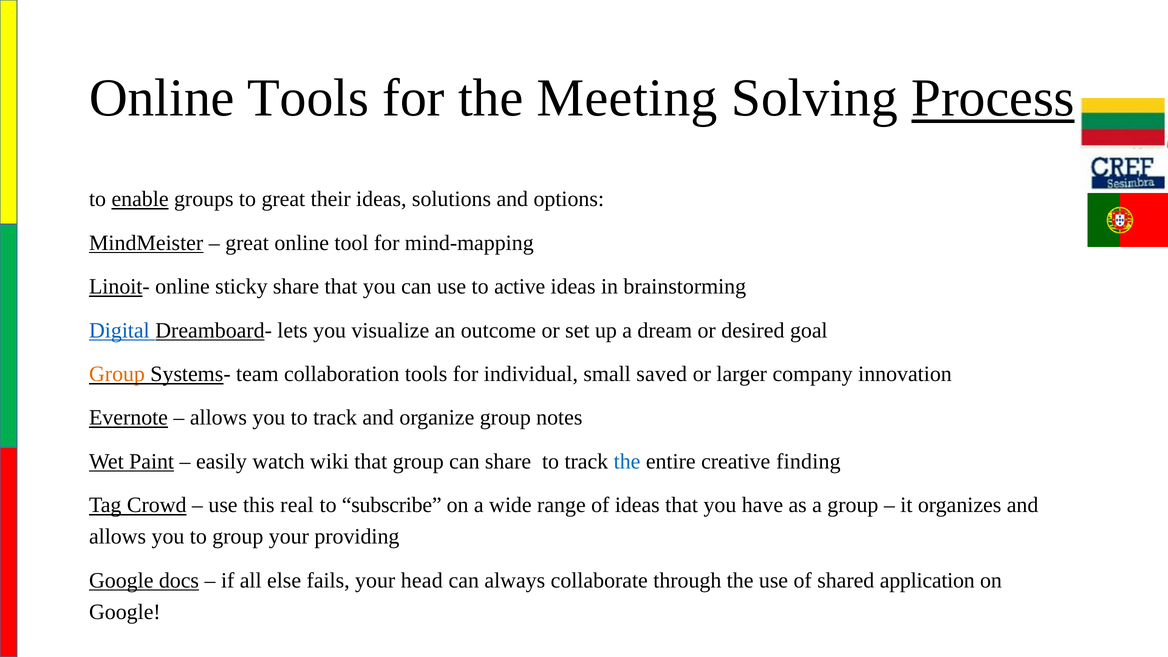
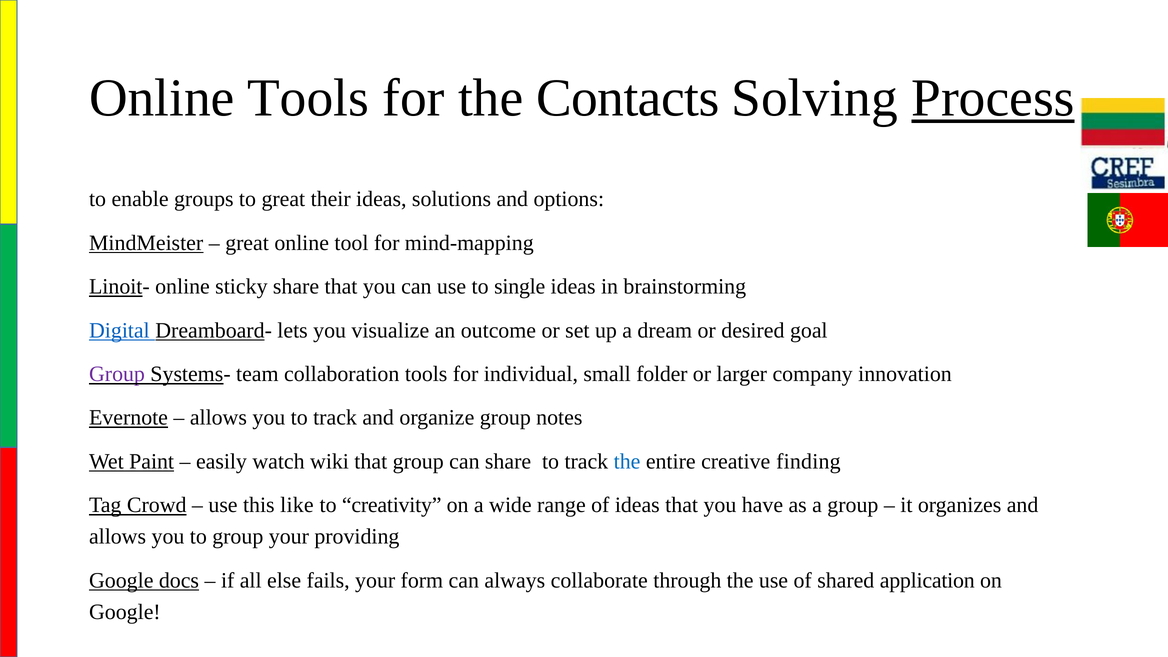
Meeting: Meeting -> Contacts (628, 98)
enable underline: present -> none (140, 199)
active: active -> single (520, 287)
Group colour: orange -> purple (117, 374)
saved: saved -> folder (662, 374)
real: real -> like (297, 505)
subscribe: subscribe -> creativity (392, 505)
head: head -> form (422, 580)
